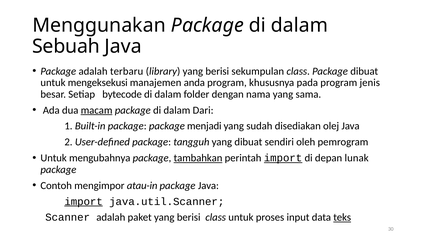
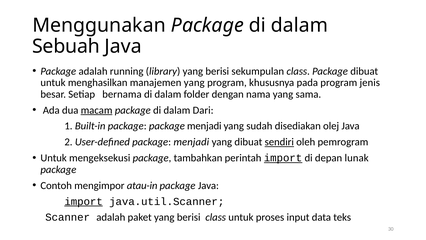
terbaru: terbaru -> running (127, 71)
mengeksekusi: mengeksekusi -> menghasilkan (98, 83)
manajemen anda: anda -> yang (194, 83)
bytecode: bytecode -> bernama (122, 94)
User-defined package tangguh: tangguh -> menjadi (191, 142)
sendiri underline: none -> present (279, 142)
mengubahnya: mengubahnya -> mengeksekusi (100, 158)
tambahkan underline: present -> none (198, 158)
teks underline: present -> none (342, 217)
